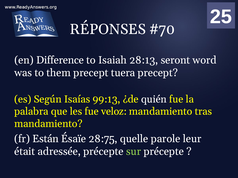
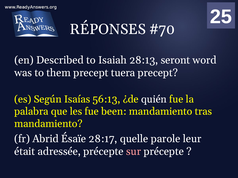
Difference: Difference -> Described (60, 60)
99:13: 99:13 -> 56:13 (106, 99)
veloz: veloz -> been (114, 112)
Están: Están -> Abrid (46, 139)
28:75: 28:75 -> 28:17 (103, 139)
sur colour: light green -> pink (134, 152)
